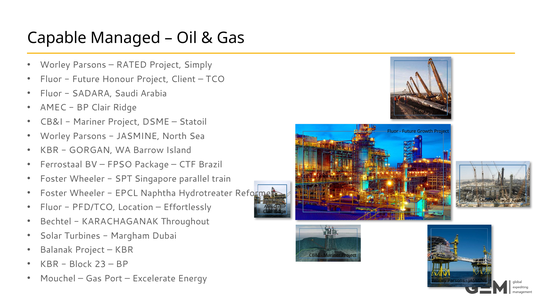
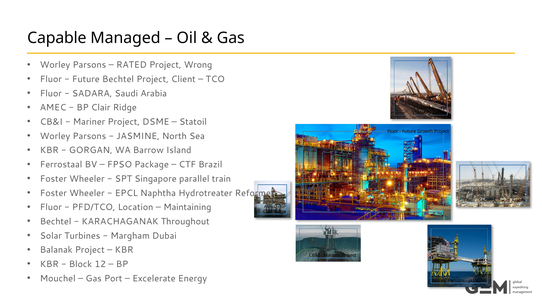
Simply: Simply -> Wrong (198, 65)
Future Honour: Honour -> Bechtel (118, 79)
Effortlessly: Effortlessly -> Maintaining (187, 207)
23: 23 -> 12 (100, 264)
